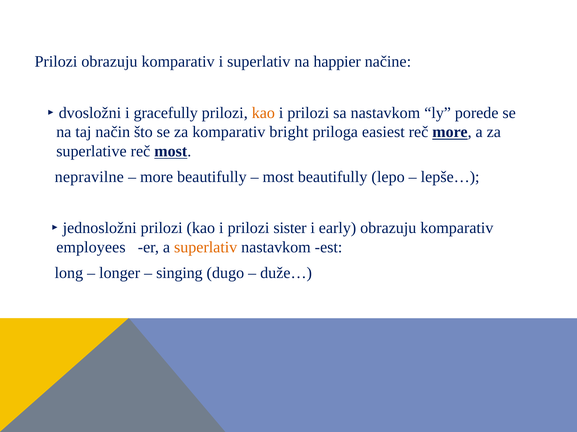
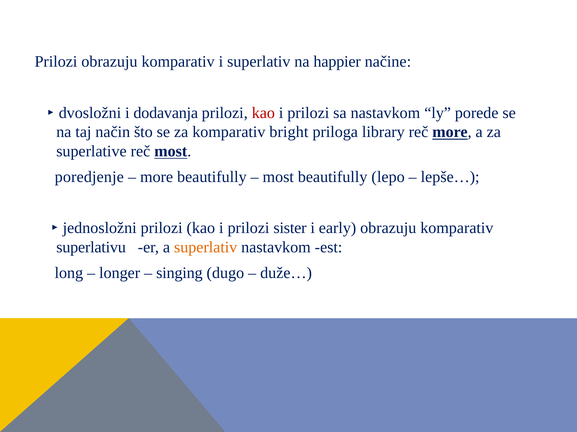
gracefully: gracefully -> dodavanja (166, 113)
kao colour: orange -> red (263, 113)
easiest: easiest -> library (383, 132)
nepravilne: nepravilne -> poredjenje (89, 177)
employees: employees -> superlativu (91, 248)
